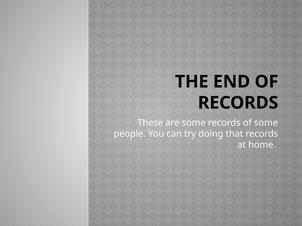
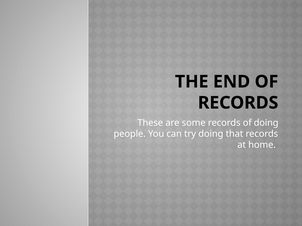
of some: some -> doing (266, 123)
